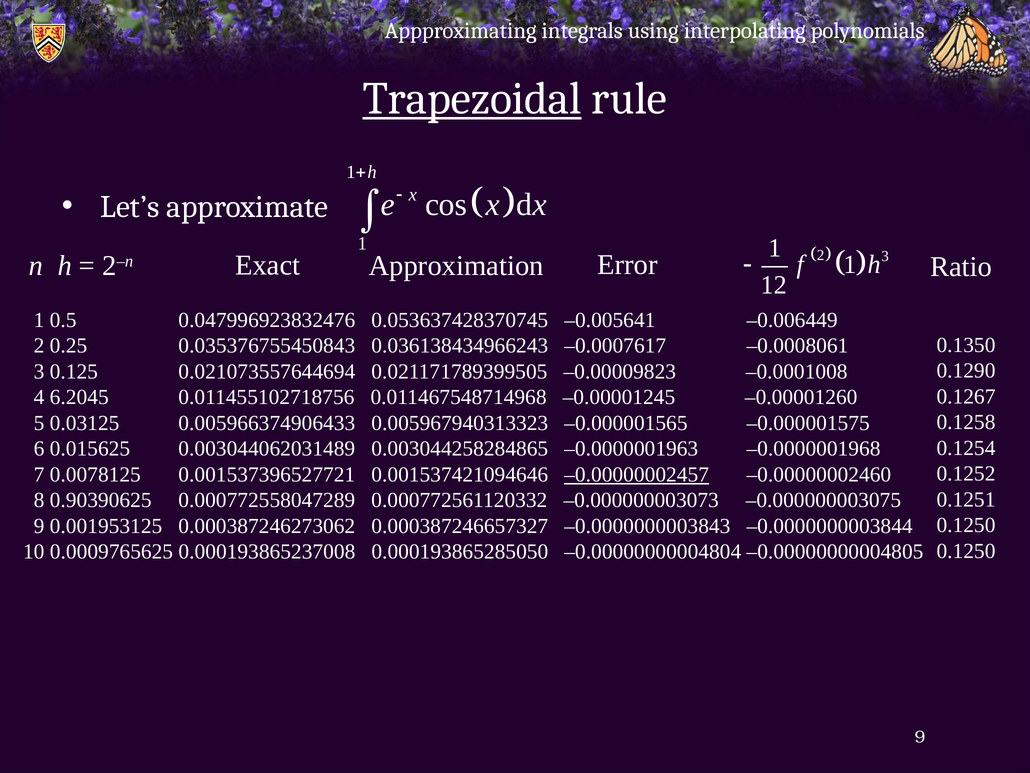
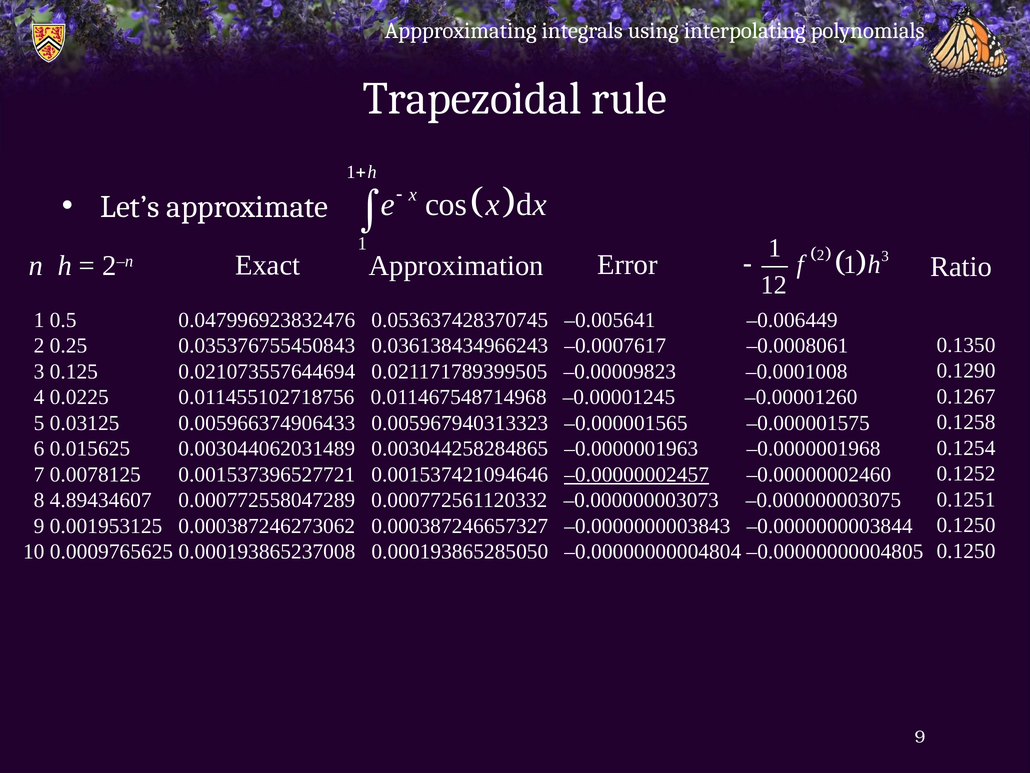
Trapezoidal underline: present -> none (472, 98)
6.2045: 6.2045 -> 0.0225 (79, 397)
0.90390625: 0.90390625 -> 4.89434607 (101, 500)
